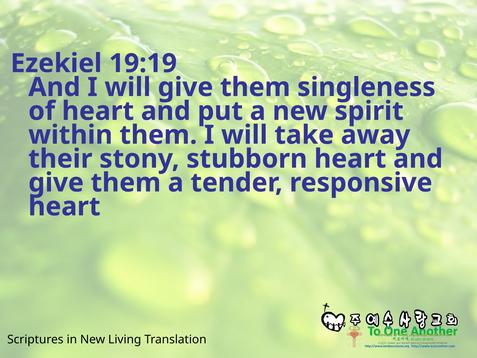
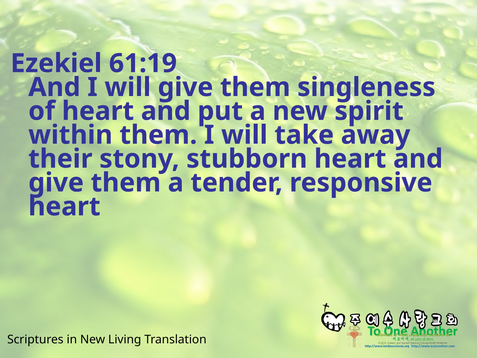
19:19: 19:19 -> 61:19 (143, 63)
